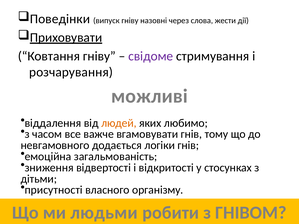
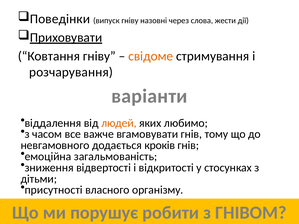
свідоме colour: purple -> orange (151, 56)
можливі: можливі -> варіанти (149, 96)
логіки: логіки -> кроків (160, 145)
людьми: людьми -> порушує (104, 213)
